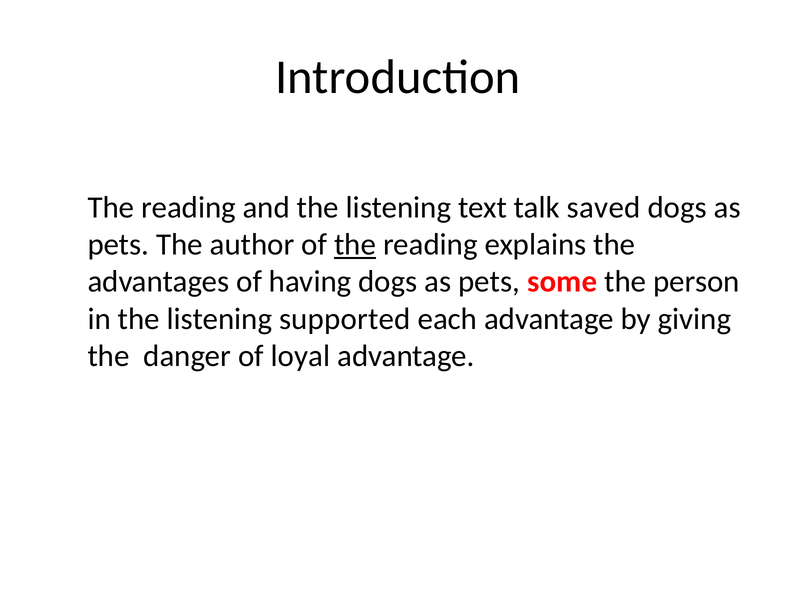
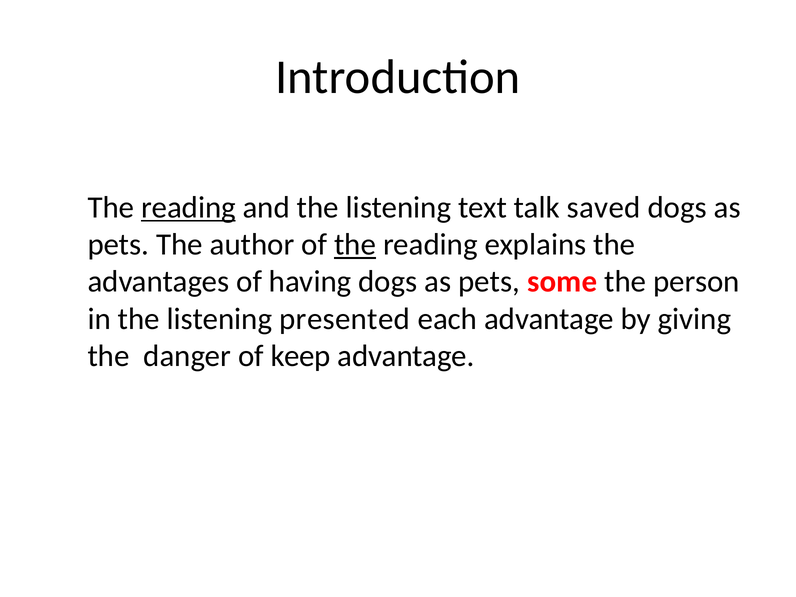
reading underline: none -> present (188, 207)
supported: supported -> presented (345, 319)
loyal: loyal -> keep (301, 356)
